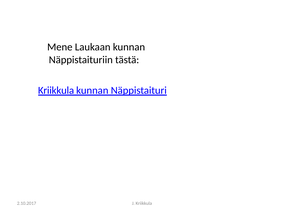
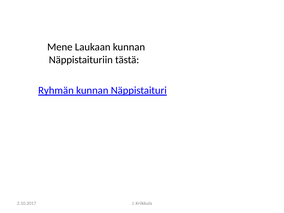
Kriikkula: Kriikkula -> Ryhmän (56, 90)
